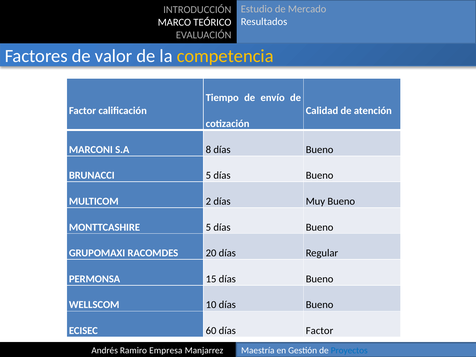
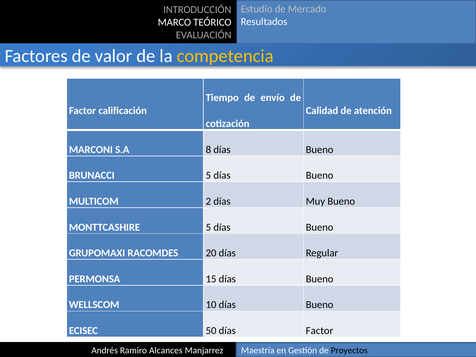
60: 60 -> 50 (211, 331)
Empresa: Empresa -> Alcances (166, 350)
Proyectos colour: blue -> black (349, 350)
